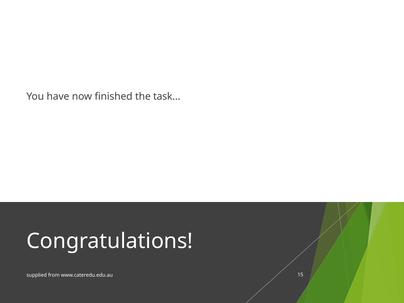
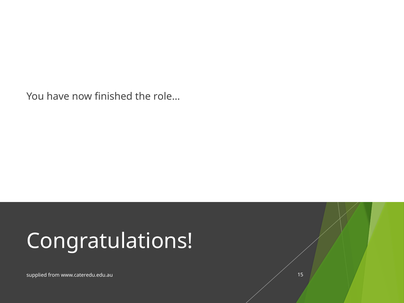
task…: task… -> role… (167, 96)
